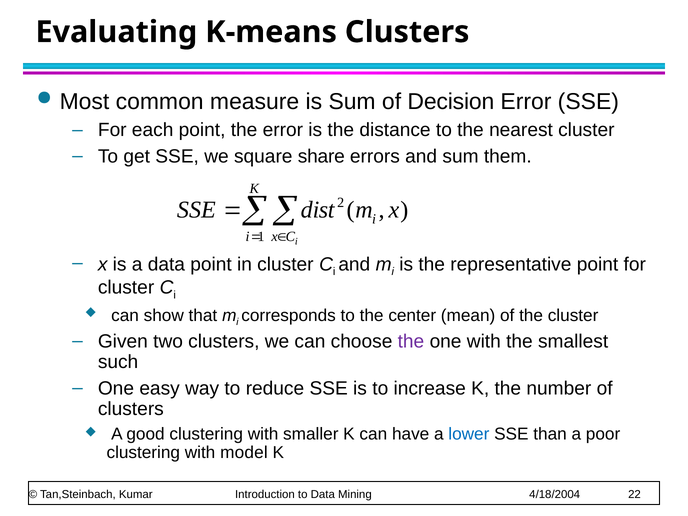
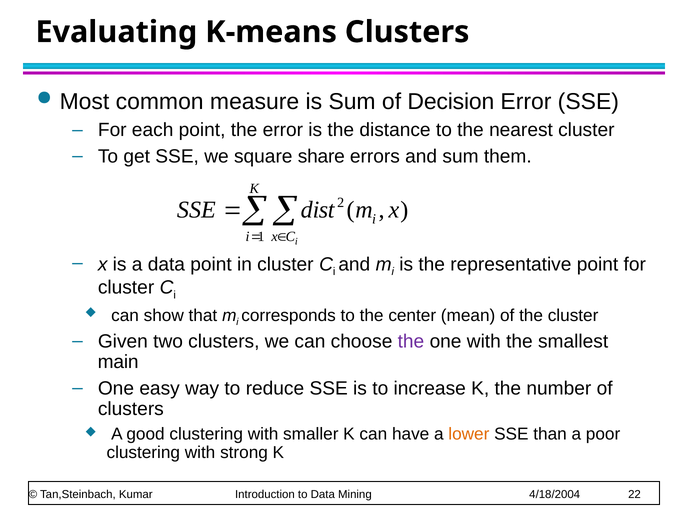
such: such -> main (118, 362)
lower colour: blue -> orange (469, 434)
model: model -> strong (244, 453)
